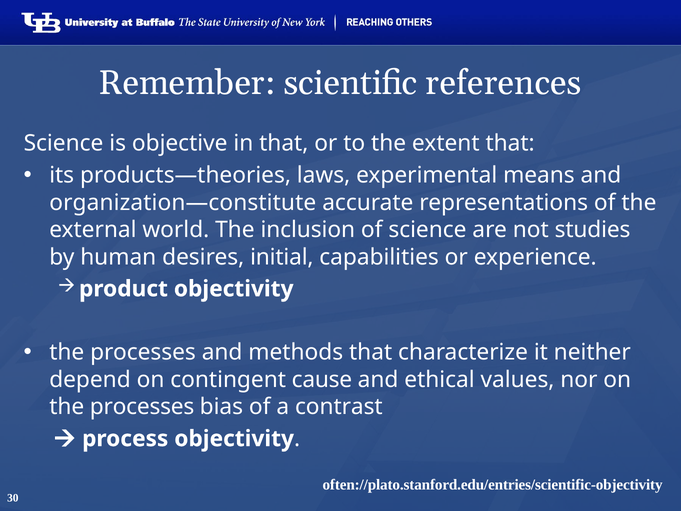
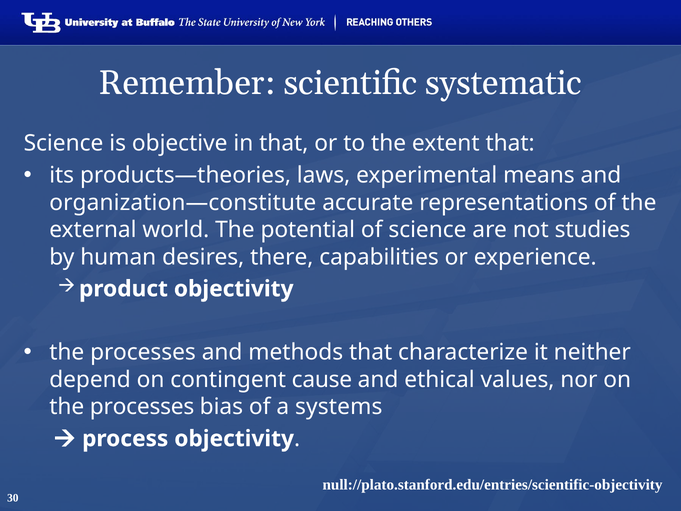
references: references -> systematic (504, 83)
inclusion: inclusion -> potential (308, 230)
initial: initial -> there (282, 257)
contrast: contrast -> systems (339, 407)
often://plato.stanford.edu/entries/scientific-objectivity: often://plato.stanford.edu/entries/scientific-objectivity -> null://plato.stanford.edu/entries/scientific-objectivity (493, 484)
